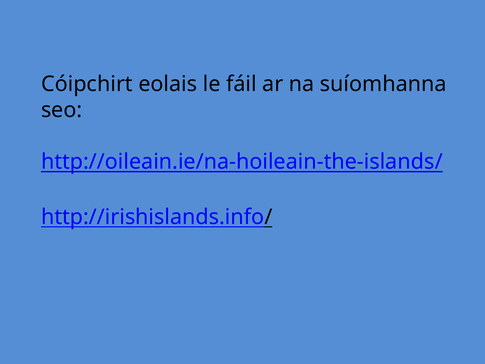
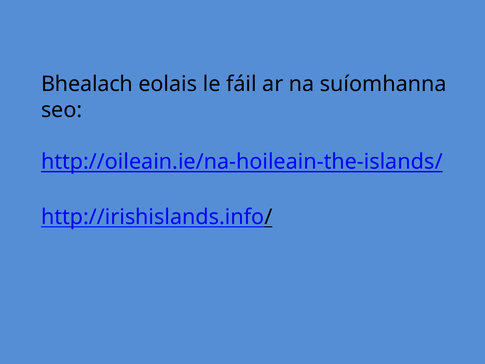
Cóipchirt: Cóipchirt -> Bhealach (87, 84)
